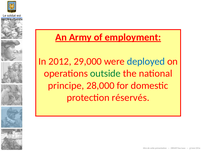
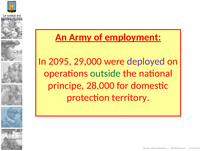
2012: 2012 -> 2095 (60, 62)
deployed colour: blue -> purple (146, 62)
réservés: réservés -> territory (131, 98)
